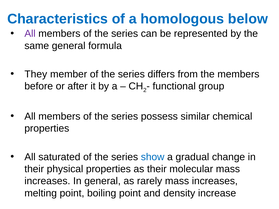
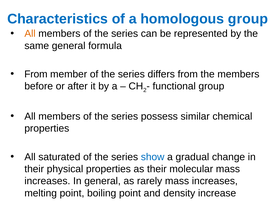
homologous below: below -> group (248, 19)
All colour: purple -> orange (30, 34)
They: They -> From (36, 74)
